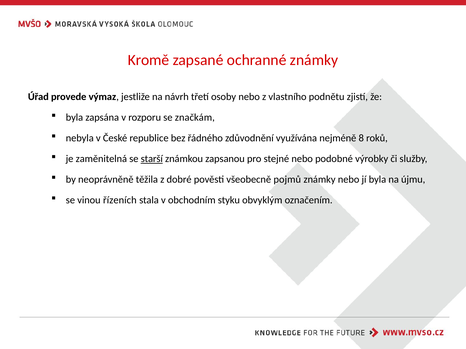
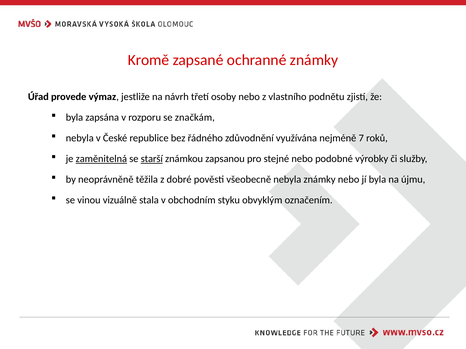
8: 8 -> 7 (361, 138)
zaměnitelná underline: none -> present (101, 159)
všeobecně pojmů: pojmů -> nebyla (287, 180)
řízeních: řízeních -> vizuálně (120, 200)
